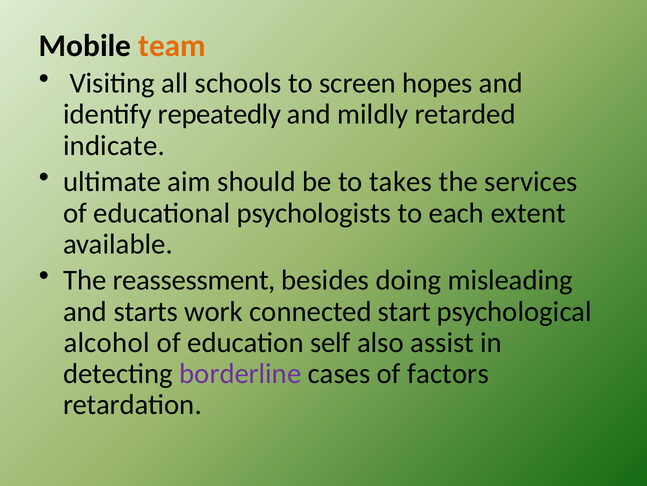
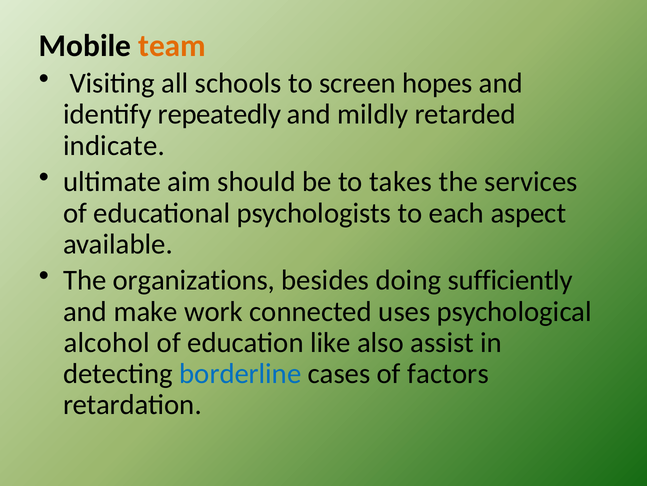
extent: extent -> aspect (528, 213)
reassessment: reassessment -> organizations (194, 280)
misleading: misleading -> sufficiently (510, 280)
starts: starts -> make (146, 311)
start: start -> uses (404, 311)
self: self -> like (330, 342)
borderline colour: purple -> blue (240, 373)
